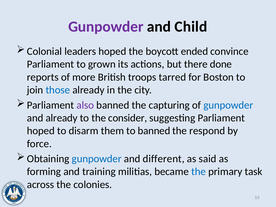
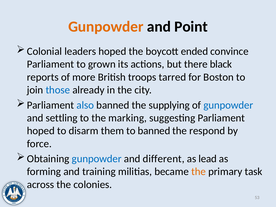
Gunpowder colour: purple -> orange (106, 27)
Child: Child -> Point (191, 27)
done: done -> black (221, 64)
also colour: purple -> blue (85, 105)
capturing: capturing -> supplying (169, 105)
and already: already -> settling (62, 118)
consider: consider -> marking (128, 118)
said: said -> lead (208, 159)
the colour: blue -> orange (199, 172)
